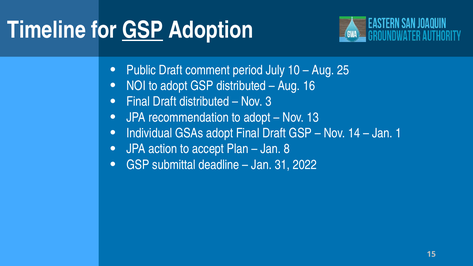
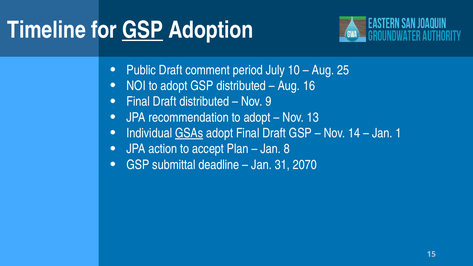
3: 3 -> 9 (268, 102)
GSAs underline: none -> present (189, 133)
2022: 2022 -> 2070 (305, 165)
